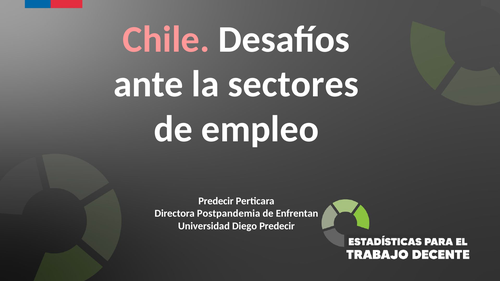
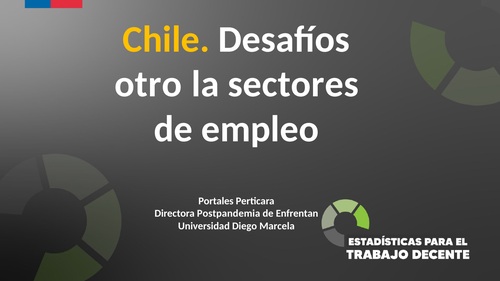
Chile colour: pink -> yellow (166, 39)
ante: ante -> otro (148, 84)
Predecir: Predecir -> Portales (216, 201)
Diego Predecir: Predecir -> Marcela (277, 226)
